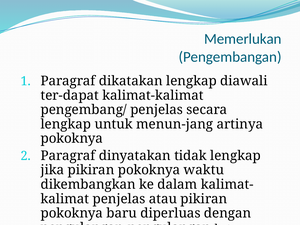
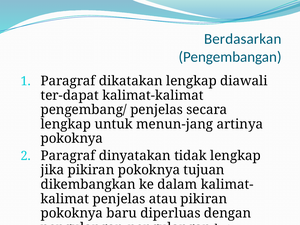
Memerlukan: Memerlukan -> Berdasarkan (243, 39)
waktu: waktu -> tujuan (204, 170)
